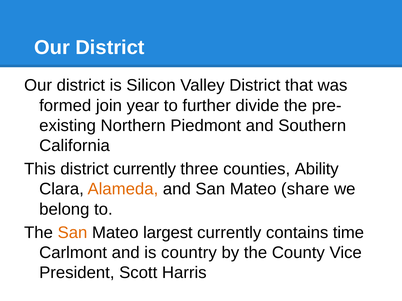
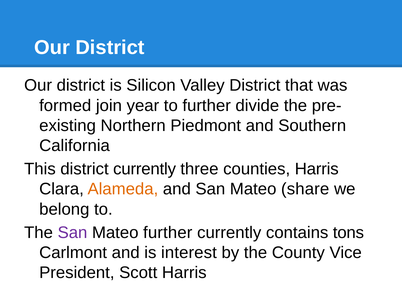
counties Ability: Ability -> Harris (317, 169)
San colour: orange -> purple (72, 233)
Mateo largest: largest -> further (168, 233)
time: time -> tons (348, 233)
country: country -> interest (189, 253)
